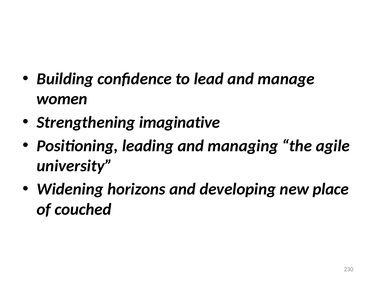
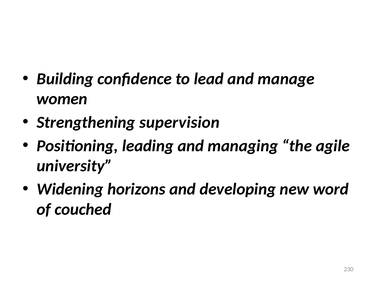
imaginative: imaginative -> supervision (179, 122)
place: place -> word (331, 189)
